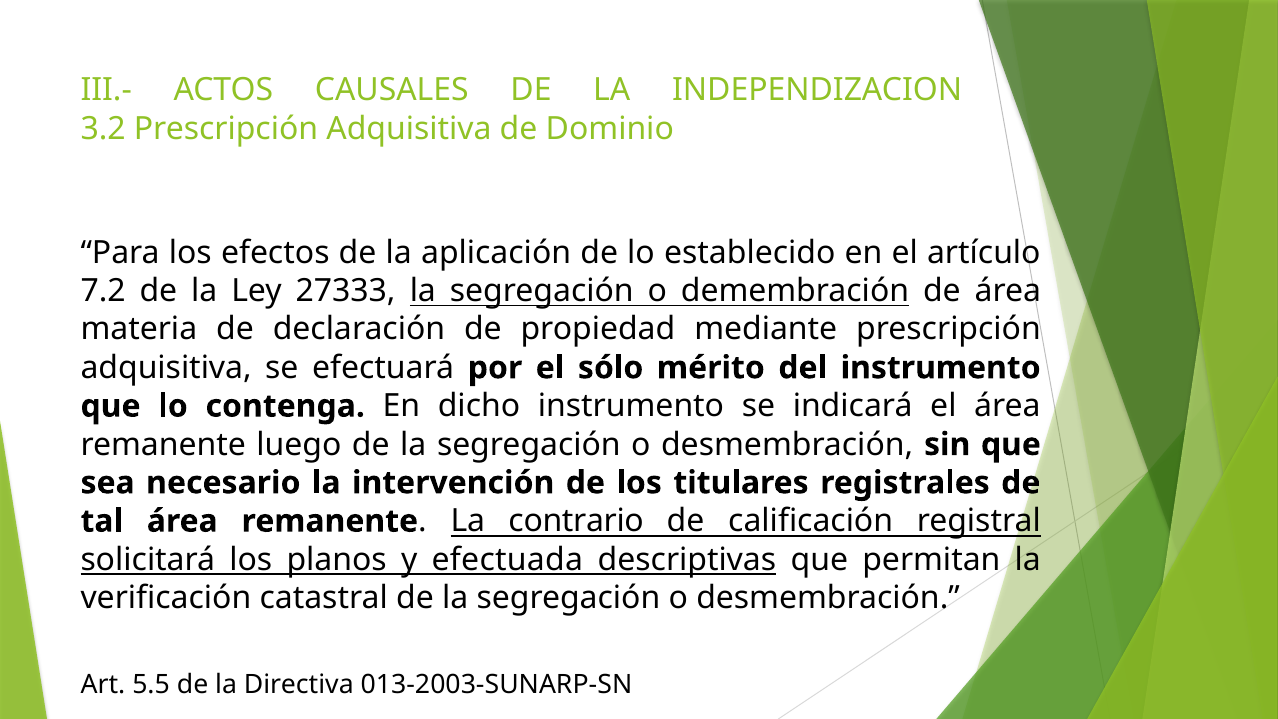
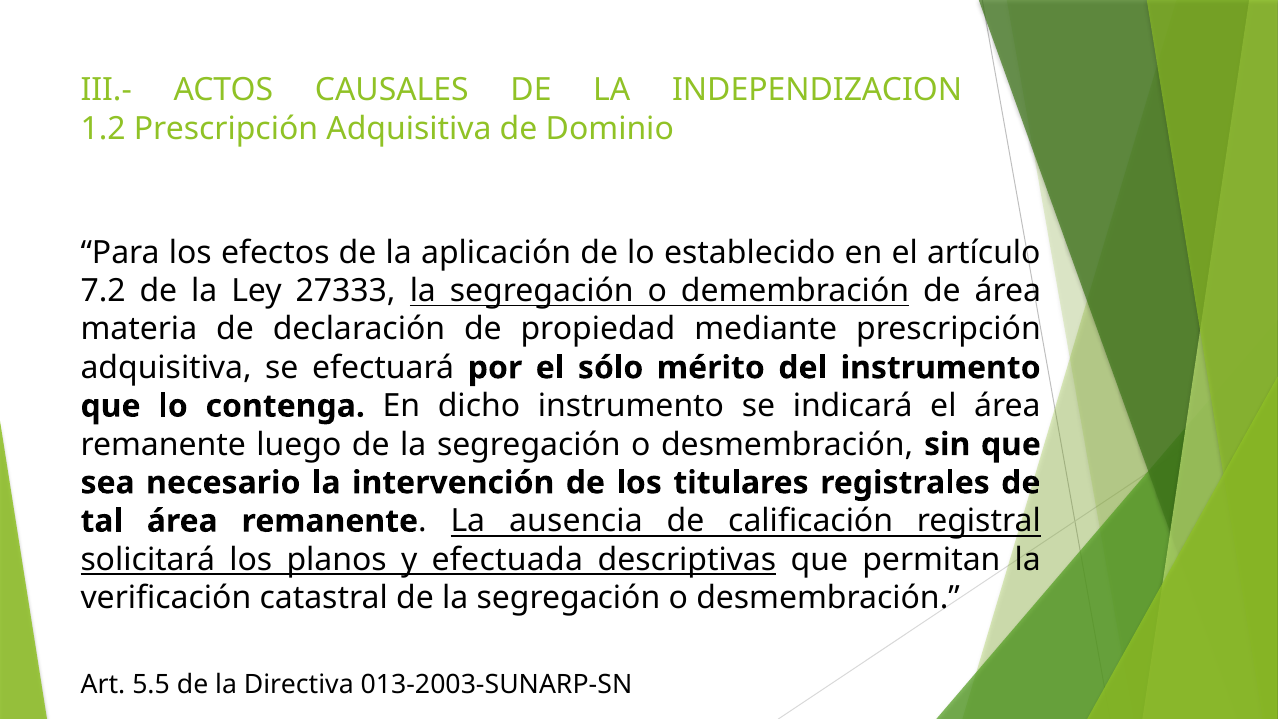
3.2: 3.2 -> 1.2 (103, 128)
contrario: contrario -> ausencia (576, 521)
